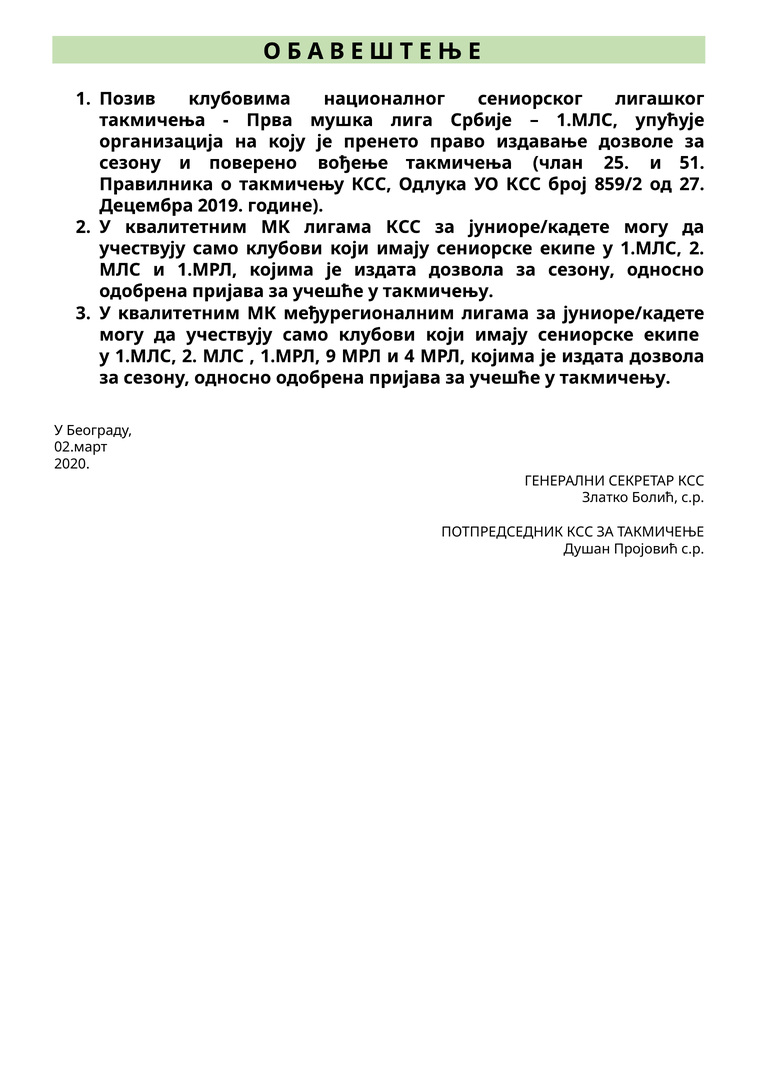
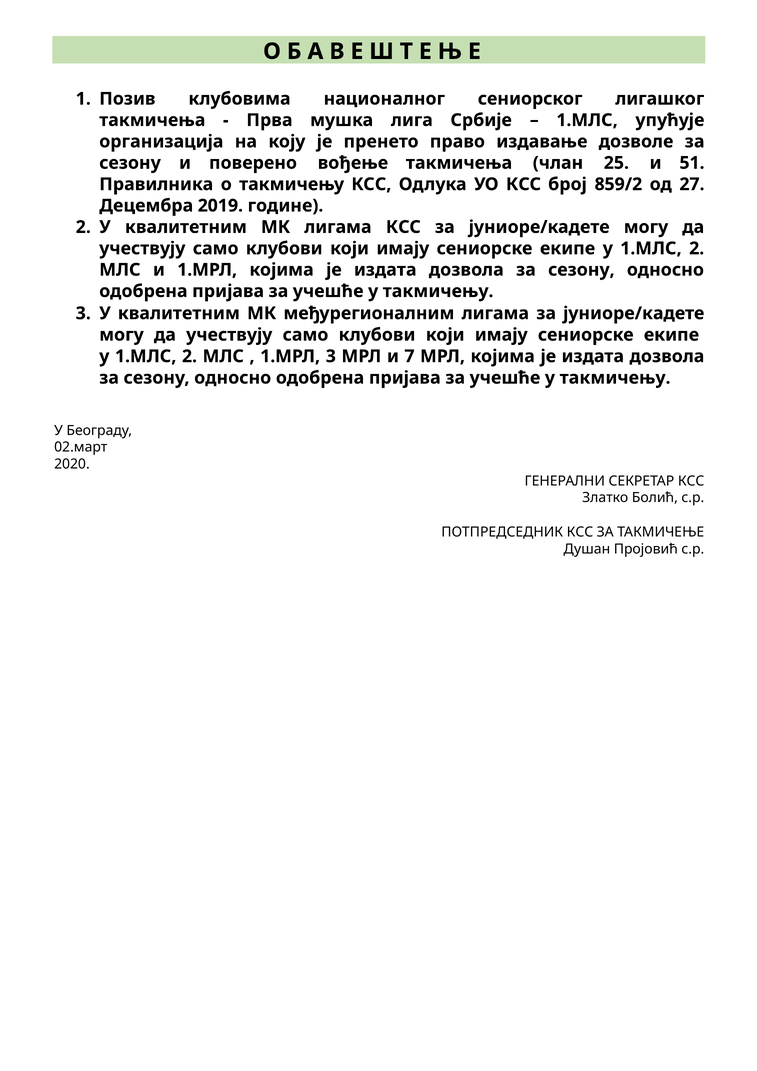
1.МРЛ 9: 9 -> 3 (331, 356)
4: 4 -> 7 (409, 356)
